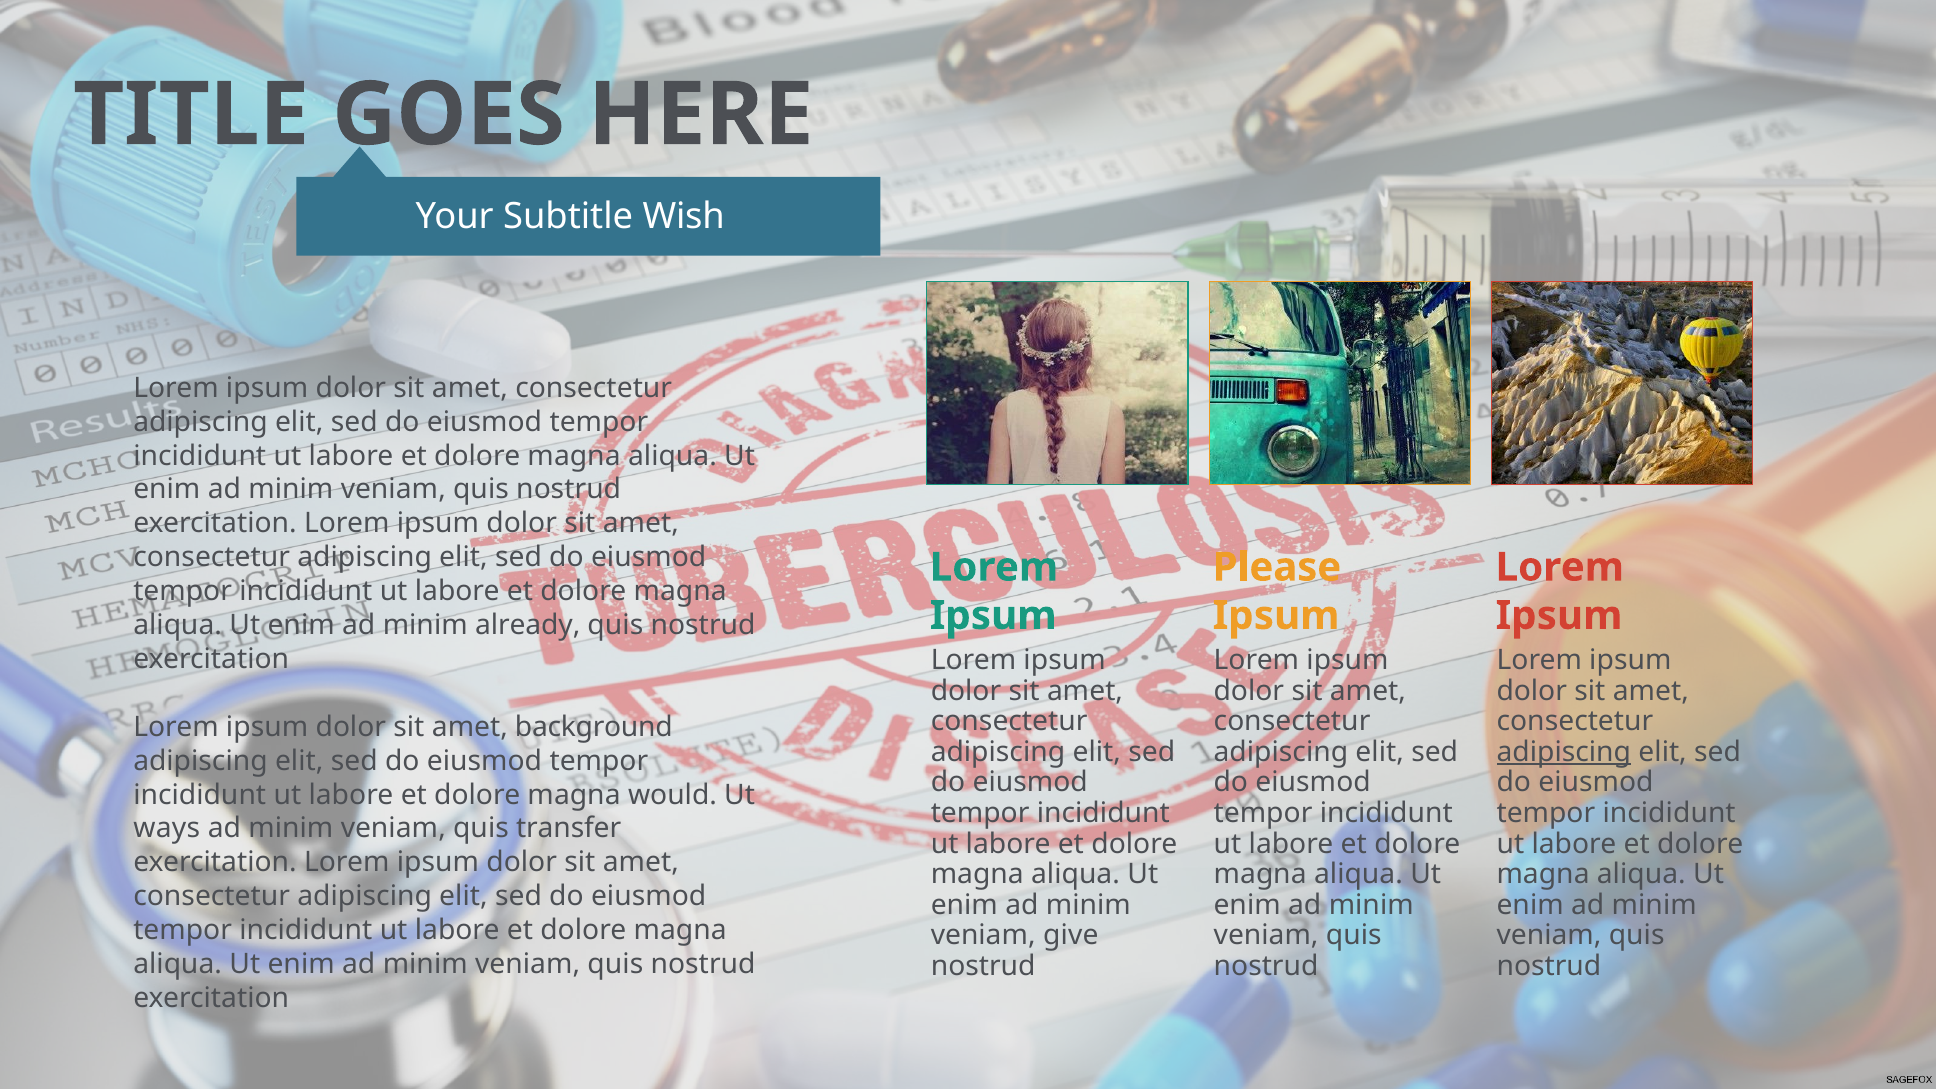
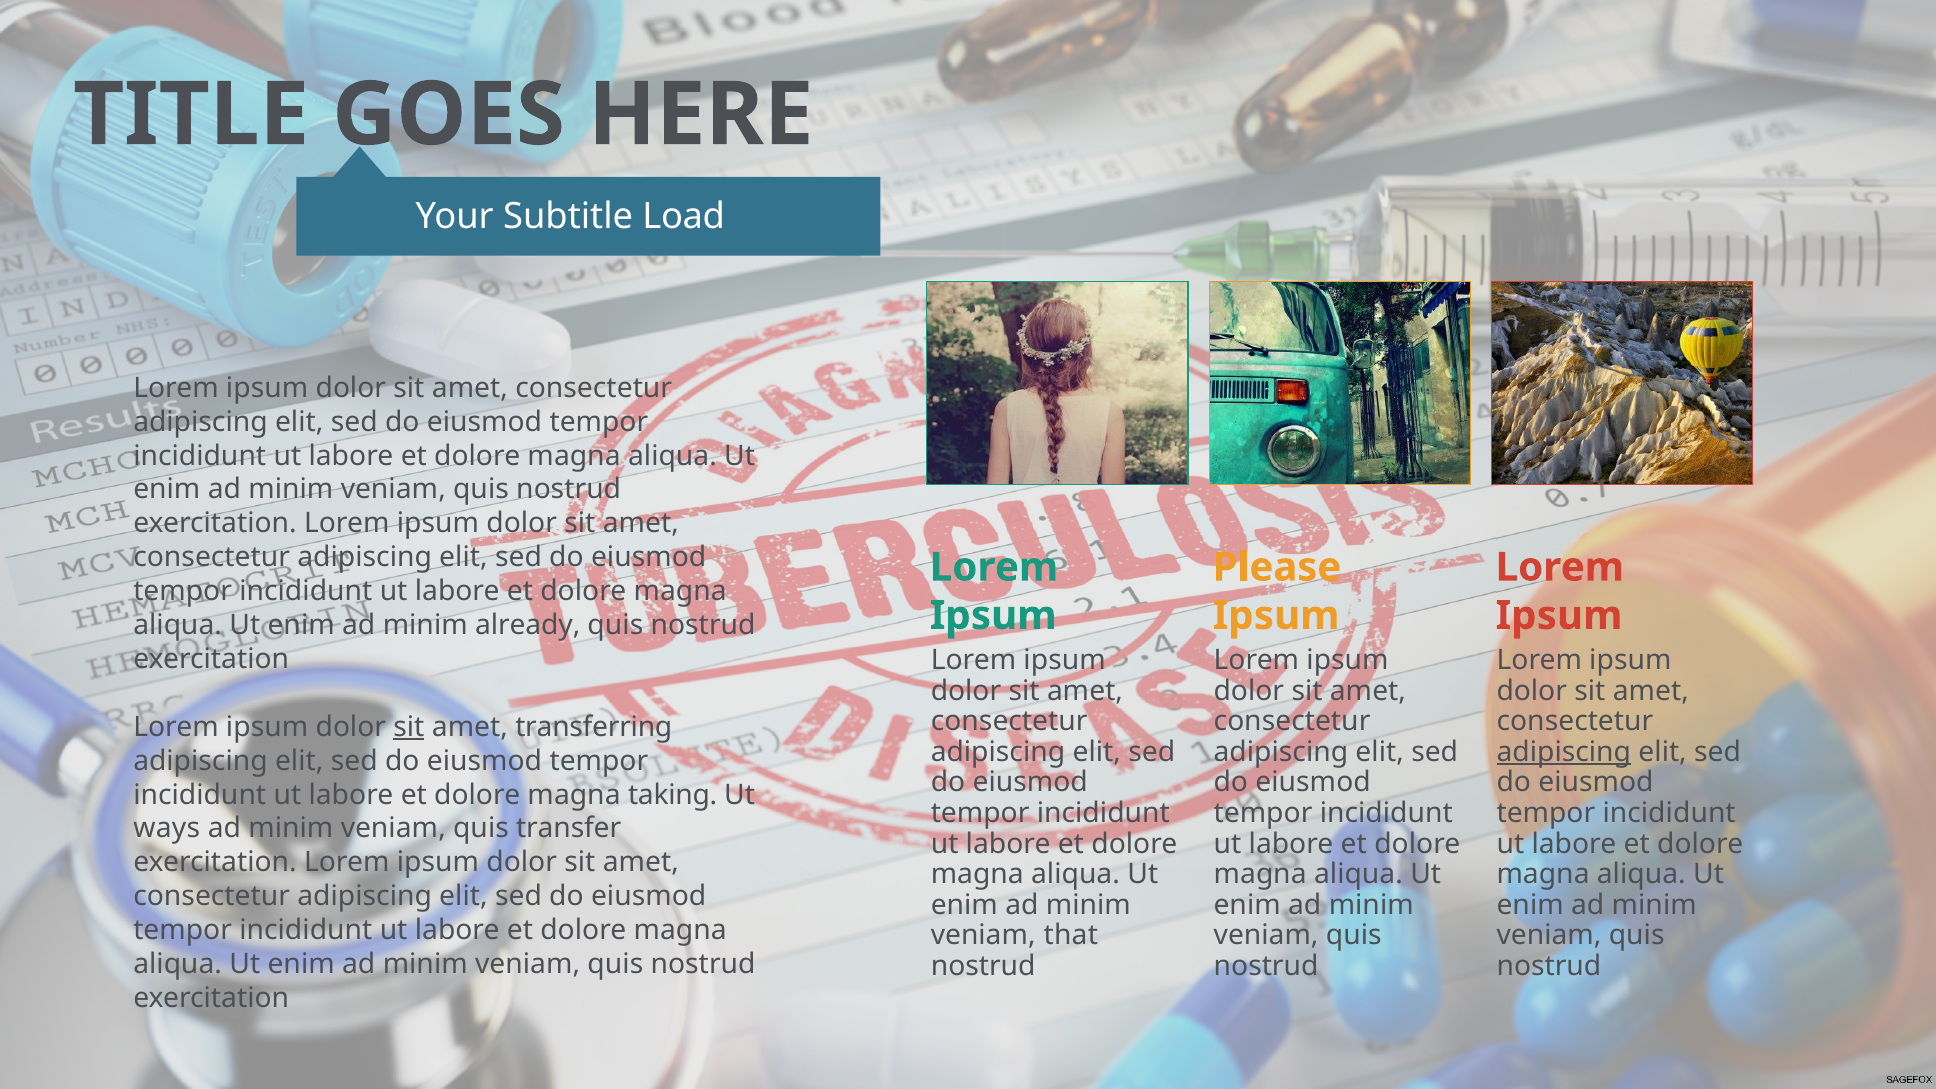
Wish: Wish -> Load (684, 217)
sit underline: none -> present (409, 727)
background: background -> transferring (594, 727)
would: would -> taking (673, 795)
give: give -> that (1071, 935)
